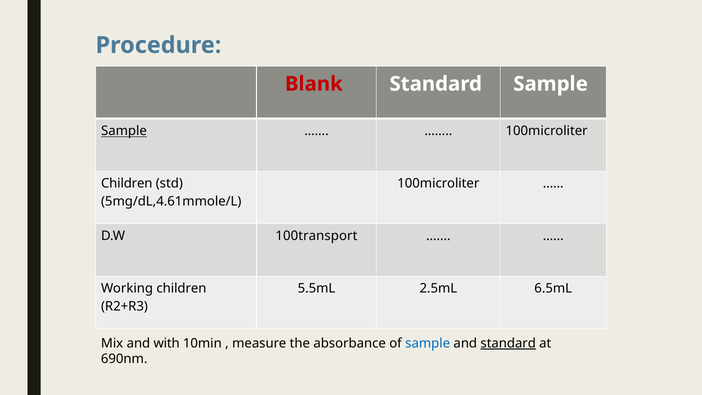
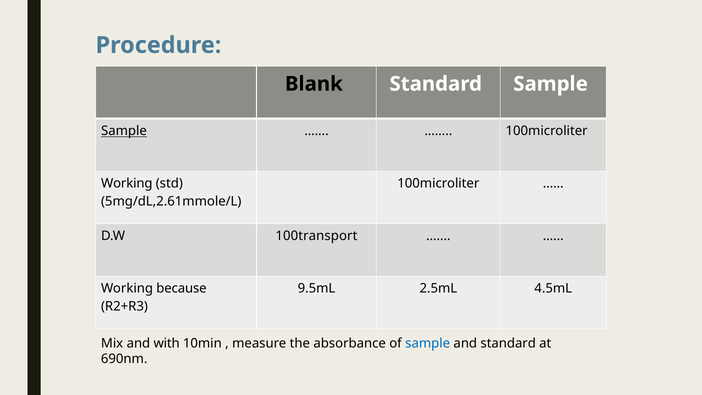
Blank colour: red -> black (314, 84)
Children: Children -> Working (127, 183)
5mg/dL,4.61mmole/L: 5mg/dL,4.61mmole/L -> 5mg/dL,2.61mmole/L (171, 201)
Working children: children -> because (181, 288)
5.5mL: 5.5mL -> 9.5mL (317, 288)
6.5mL: 6.5mL -> 4.5mL (553, 288)
standard underline: present -> none (508, 343)
